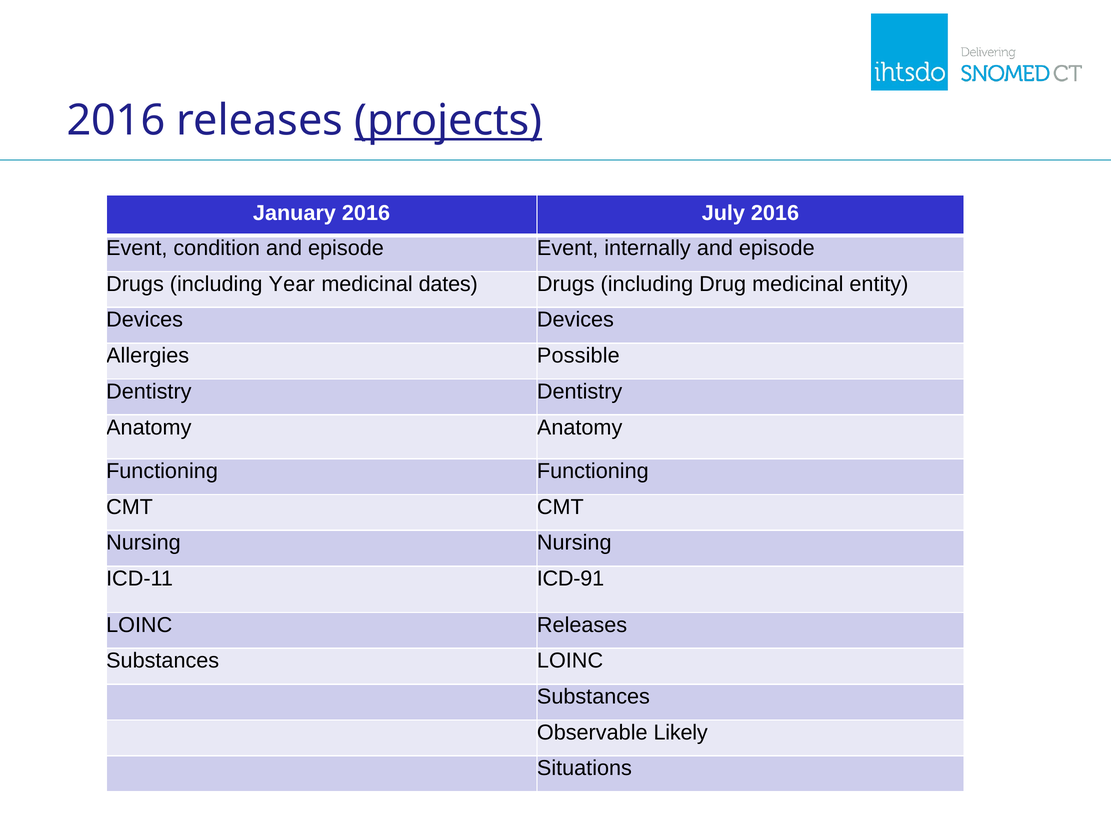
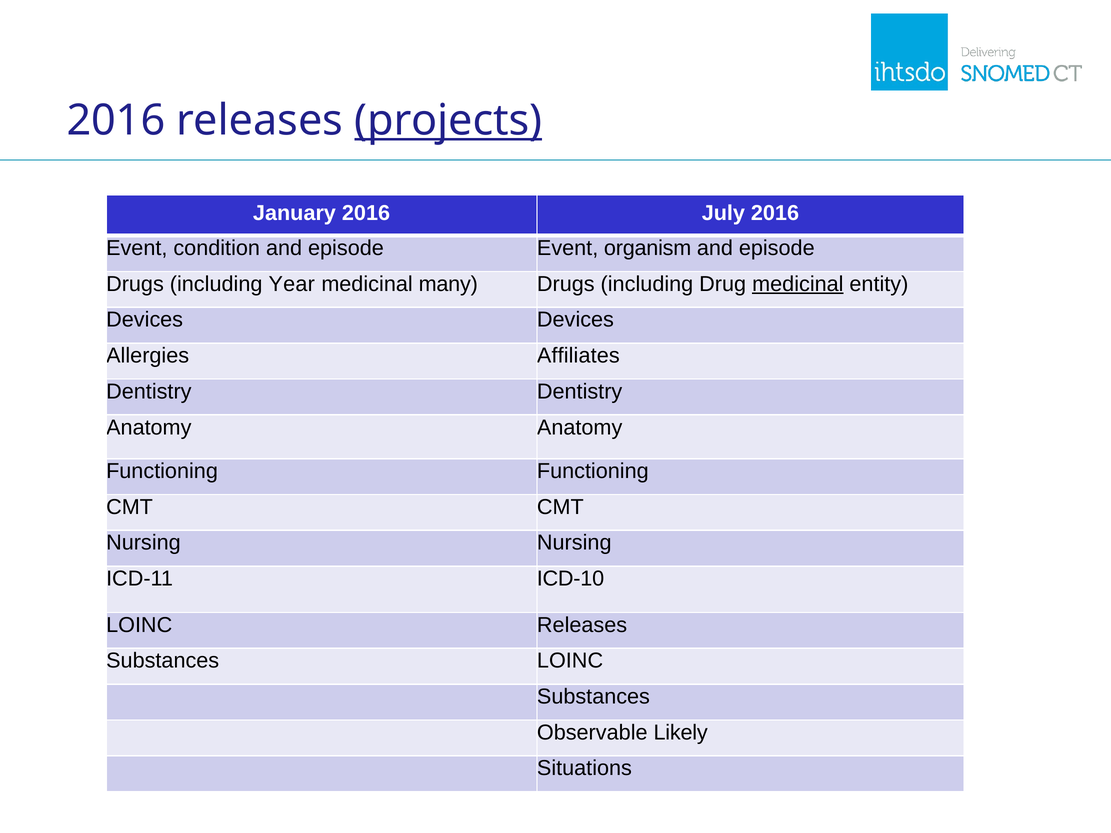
internally: internally -> organism (648, 248)
dates: dates -> many (448, 284)
medicinal underline: none -> present (798, 284)
Possible: Possible -> Affiliates (578, 356)
ICD-91: ICD-91 -> ICD-10 (570, 579)
